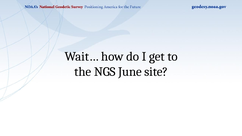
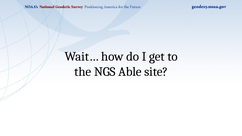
June: June -> Able (130, 72)
